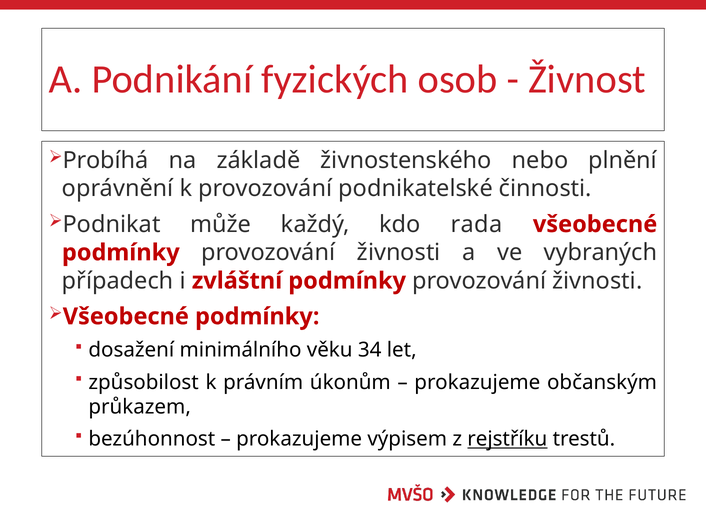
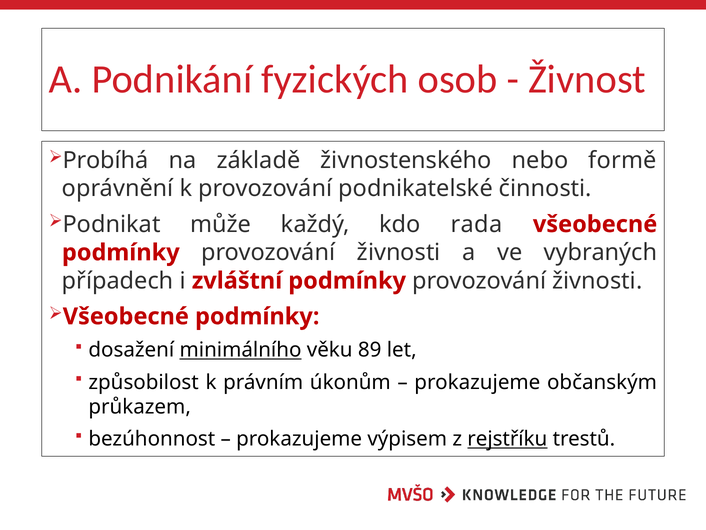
plnění: plnění -> formě (623, 160)
minimálního underline: none -> present (241, 350)
34: 34 -> 89 (370, 350)
